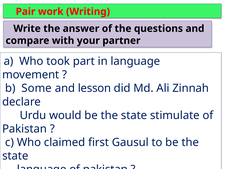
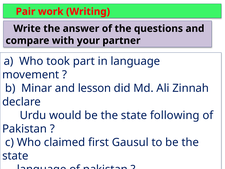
Some: Some -> Minar (37, 88)
stimulate: stimulate -> following (175, 115)
